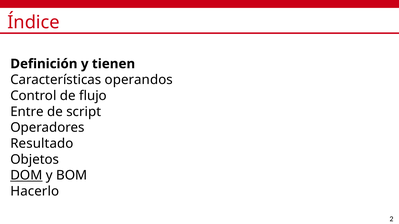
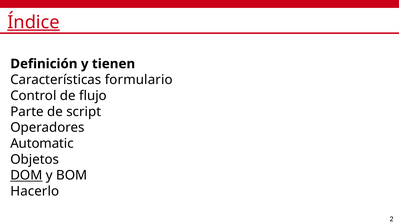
Índice underline: none -> present (34, 22)
operandos: operandos -> formulario (139, 80)
Entre: Entre -> Parte (27, 112)
Resultado: Resultado -> Automatic (42, 144)
